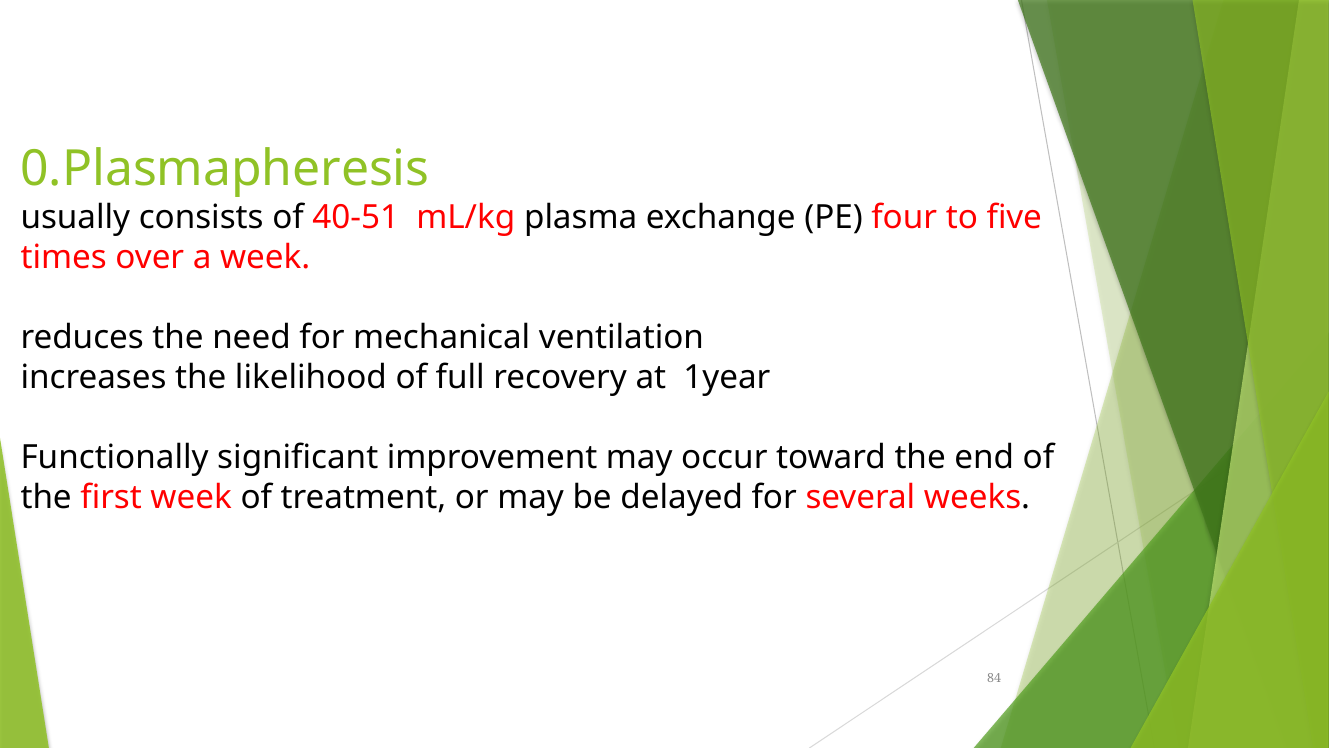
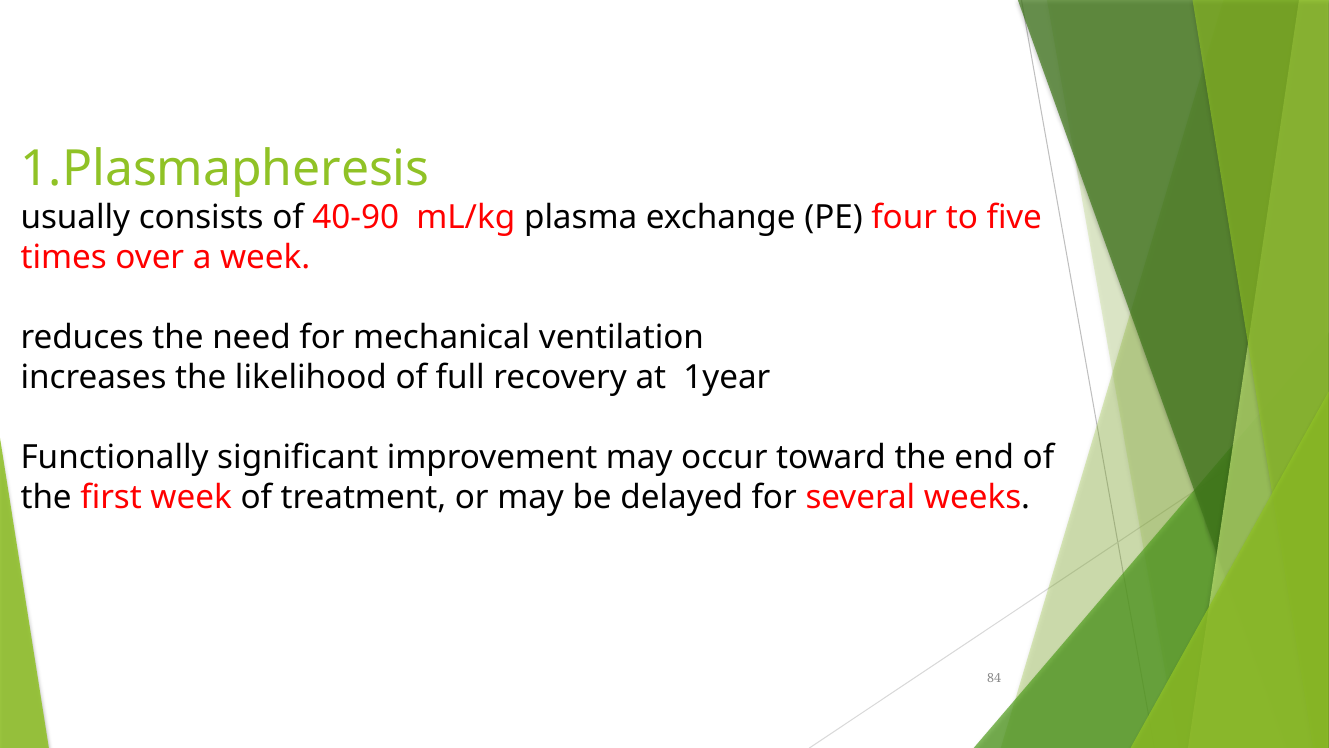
0.Plasmapheresis: 0.Plasmapheresis -> 1.Plasmapheresis (225, 169)
40-51: 40-51 -> 40-90 (356, 218)
